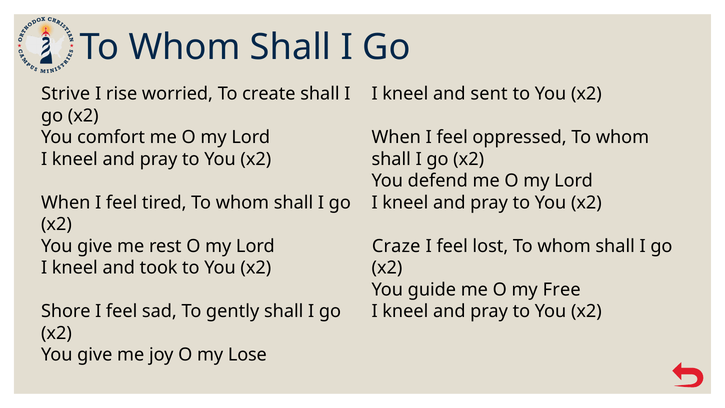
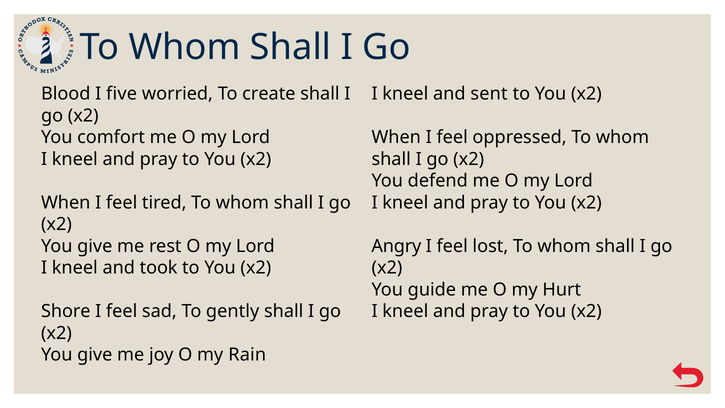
Strive: Strive -> Blood (66, 94)
rise: rise -> five (122, 94)
Craze: Craze -> Angry (396, 246)
Free: Free -> Hurt (562, 289)
Lose: Lose -> Rain (247, 355)
